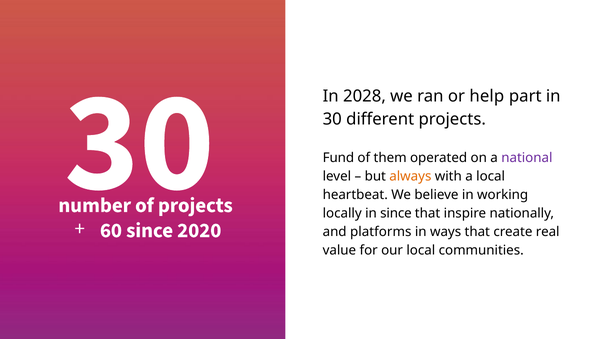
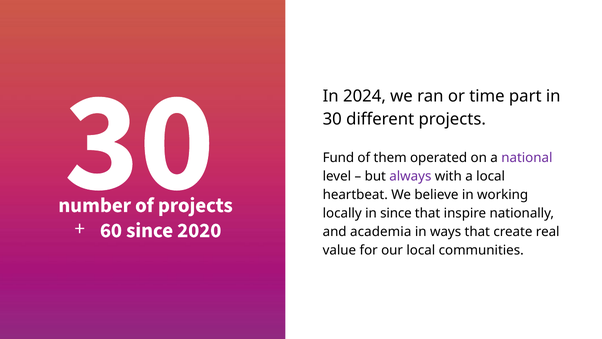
2028: 2028 -> 2024 (364, 96)
help: help -> time (487, 96)
always colour: orange -> purple (410, 176)
platforms: platforms -> academia (381, 231)
